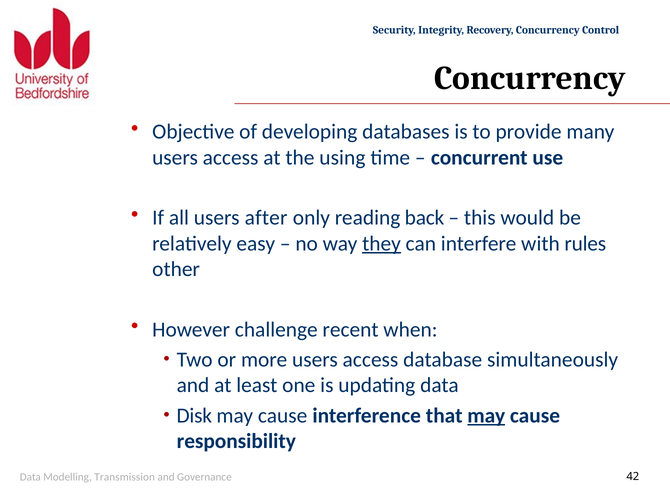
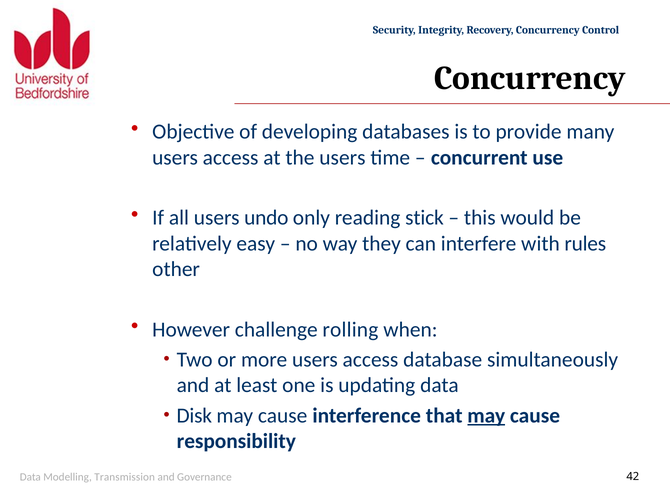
the using: using -> users (342, 157)
after: after -> undo (266, 218)
back: back -> stick (424, 218)
they underline: present -> none (381, 243)
recent: recent -> rolling (350, 329)
